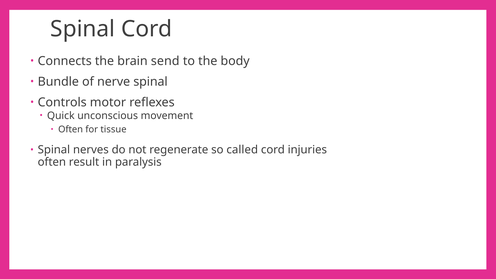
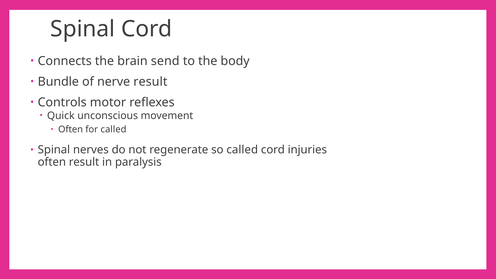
nerve spinal: spinal -> result (150, 82)
for tissue: tissue -> called (113, 129)
